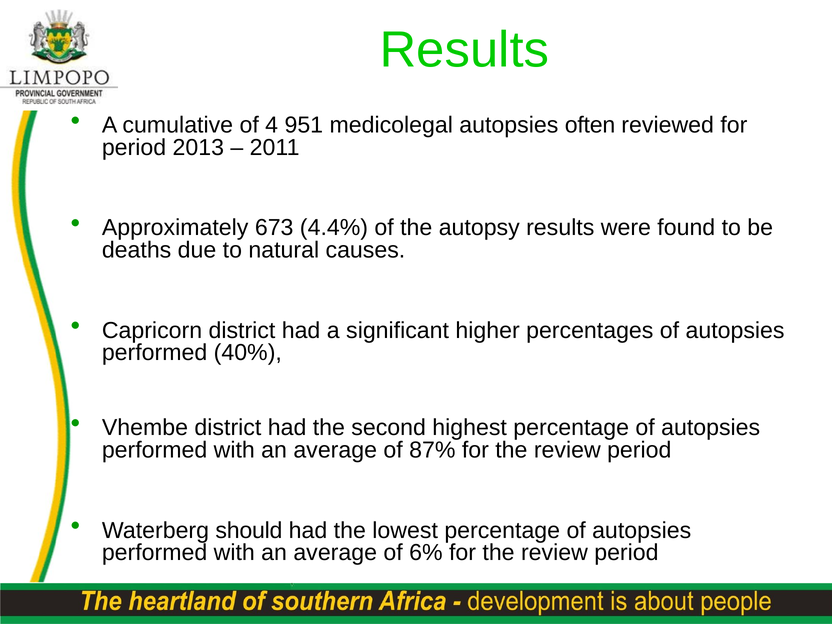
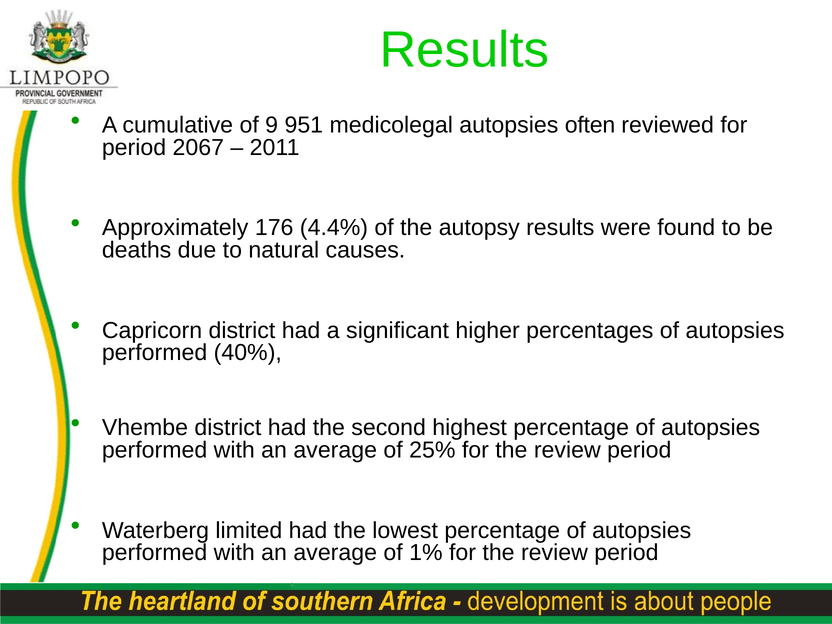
4: 4 -> 9 (272, 125)
2013: 2013 -> 2067 (198, 147)
673: 673 -> 176 (274, 228)
87%: 87% -> 25% (432, 450)
should: should -> limited (249, 530)
6%: 6% -> 1% (426, 553)
